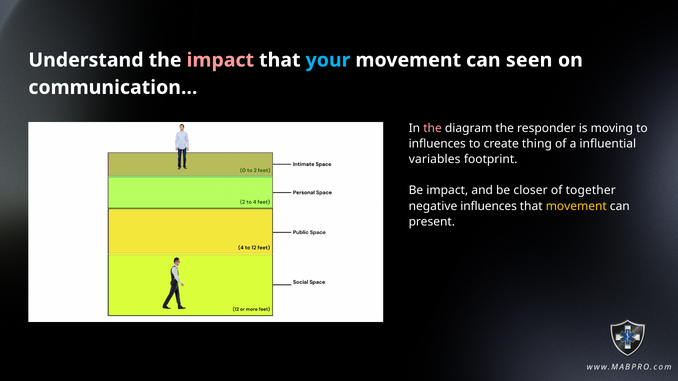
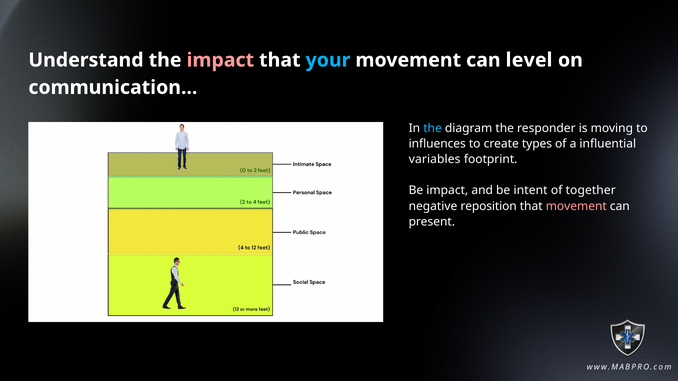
seen: seen -> level (529, 60)
the colour: pink -> light blue (433, 128)
thing: thing -> types (537, 144)
closer: closer -> intent (531, 191)
negative influences: influences -> reposition (489, 206)
movement colour: yellow -> pink (576, 206)
